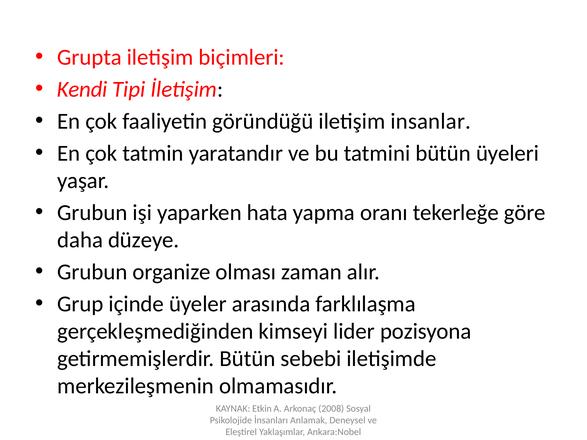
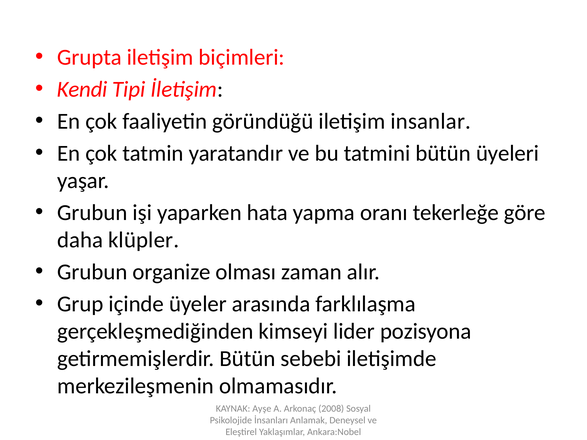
düzeye: düzeye -> klüpler (144, 240)
Etkin: Etkin -> Ayşe (262, 409)
